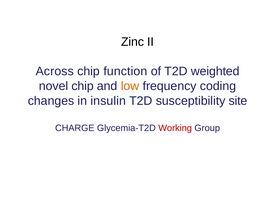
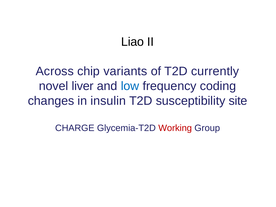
Zinc: Zinc -> Liao (133, 42)
function: function -> variants (125, 71)
weighted: weighted -> currently (215, 71)
novel chip: chip -> liver (83, 86)
low colour: orange -> blue (130, 86)
